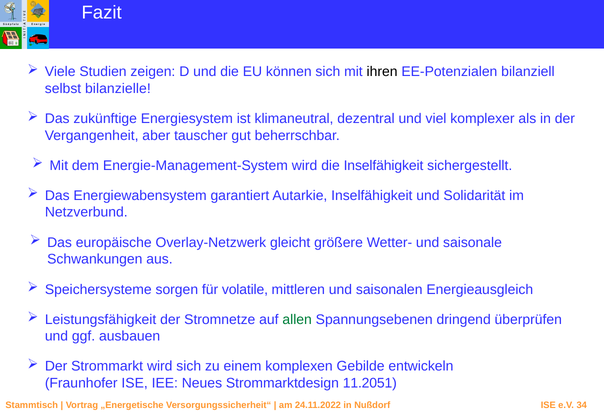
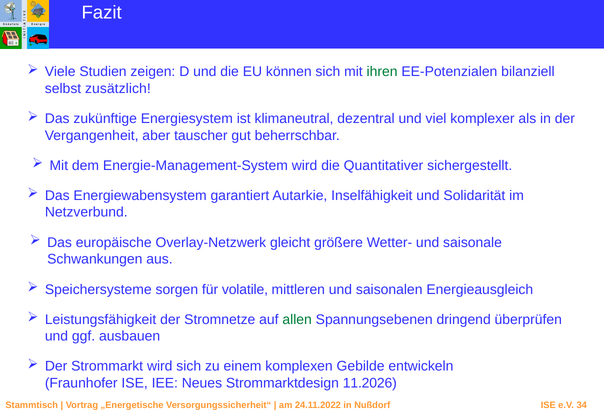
ihren colour: black -> green (382, 72)
bilanzielle: bilanzielle -> zusätzlich (118, 89)
die Inselfähigkeit: Inselfähigkeit -> Quantitativer (383, 166)
11.2051: 11.2051 -> 11.2026 (370, 383)
